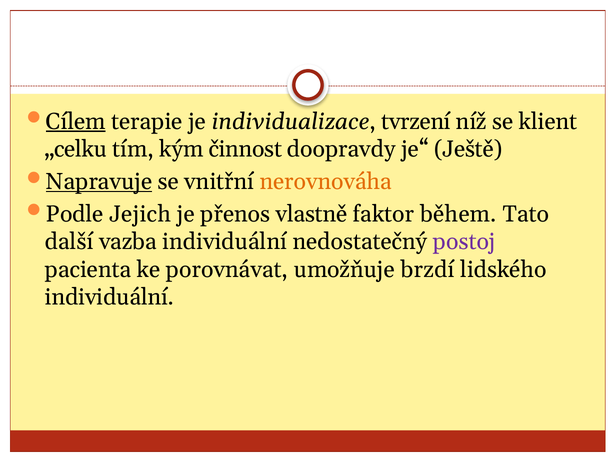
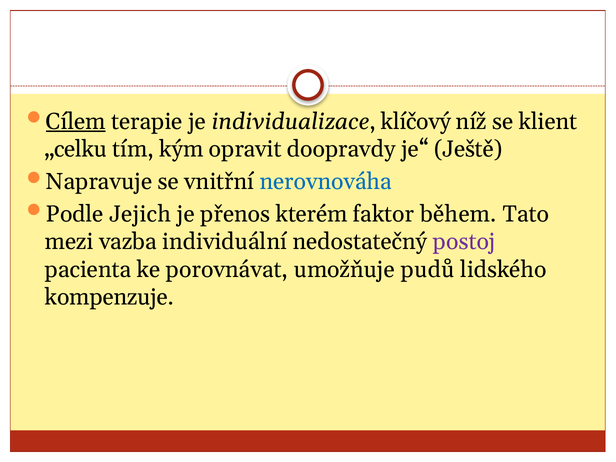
tvrzení: tvrzení -> klíčový (416, 121)
činnost: činnost -> opravit (245, 149)
Napravuje underline: present -> none (99, 182)
nerovnováha colour: orange -> blue (326, 182)
vlastně: vlastně -> kterém (312, 214)
další: další -> mezi (69, 242)
brzdí: brzdí -> pudů (428, 269)
individuální: individuální -> kompenzuje (110, 297)
